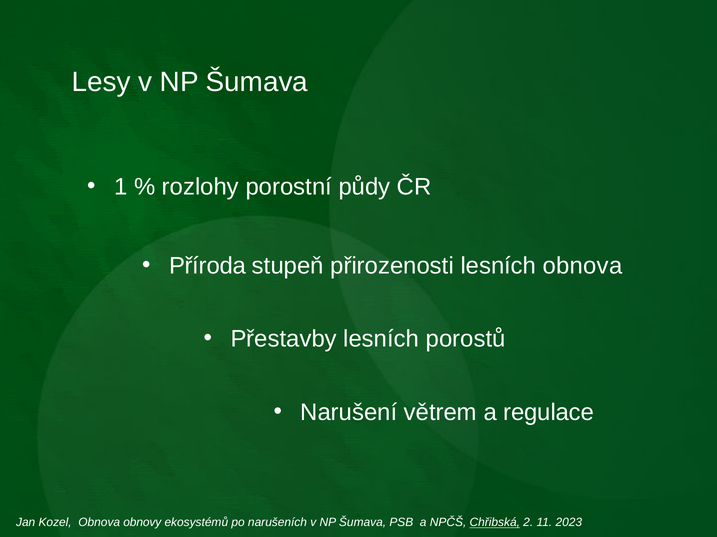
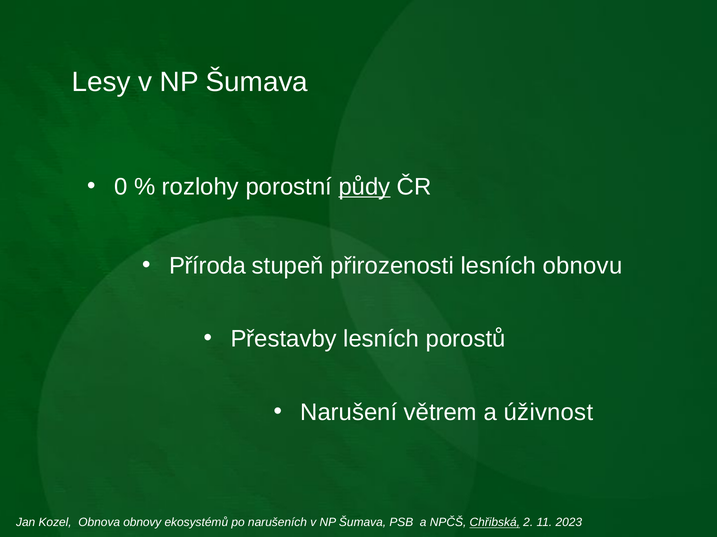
1: 1 -> 0 (121, 187)
půdy underline: none -> present (364, 187)
lesních obnova: obnova -> obnovu (583, 266)
regulace: regulace -> úživnost (548, 413)
